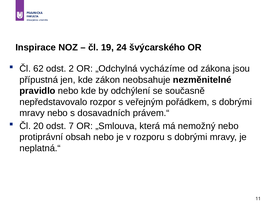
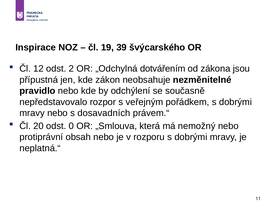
24: 24 -> 39 (122, 47)
62: 62 -> 12 (39, 69)
vycházíme: vycházíme -> dotvářením (163, 69)
7: 7 -> 0 (71, 126)
